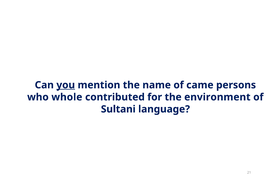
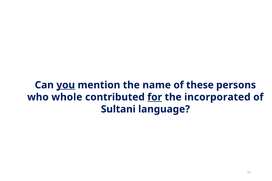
came: came -> these (200, 85)
for underline: none -> present (155, 97)
environment: environment -> incorporated (217, 97)
